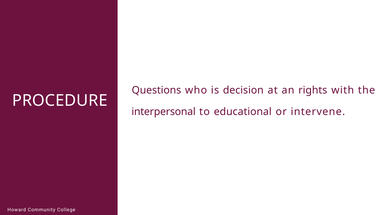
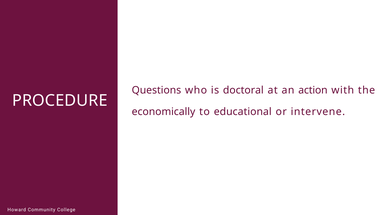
decision: decision -> doctoral (243, 90)
rights: rights -> action (313, 90)
interpersonal: interpersonal -> economically (164, 111)
